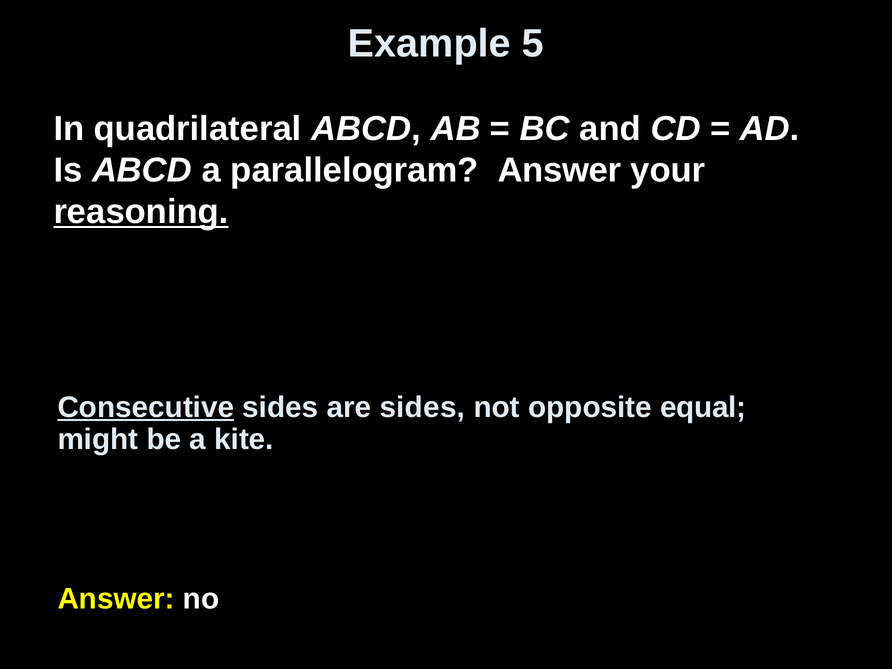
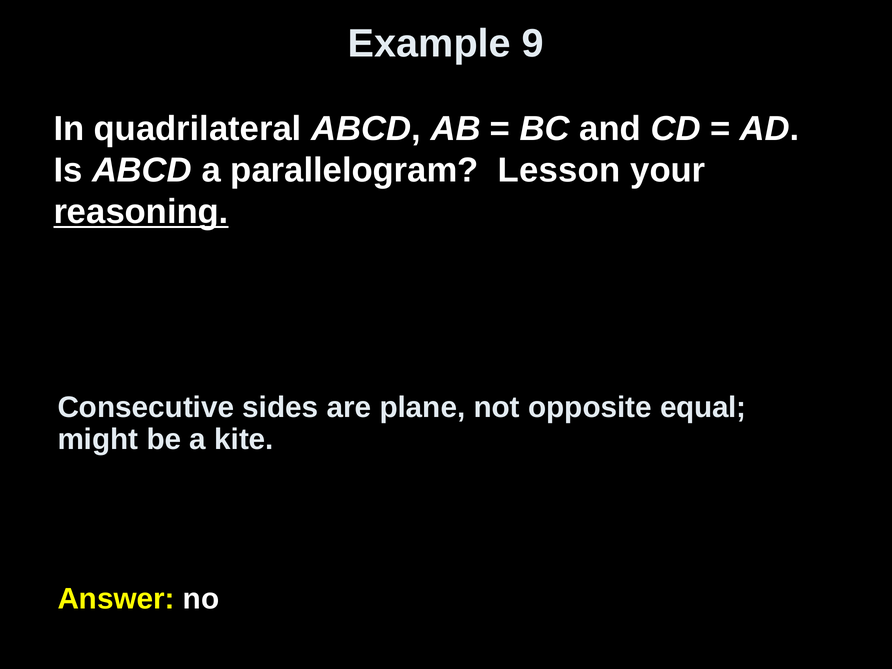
5: 5 -> 9 (533, 44)
parallelogram Answer: Answer -> Lesson (559, 170)
Consecutive underline: present -> none (146, 407)
are sides: sides -> plane (422, 407)
